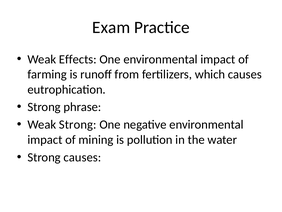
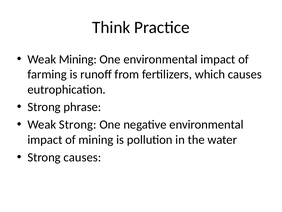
Exam: Exam -> Think (111, 27)
Weak Effects: Effects -> Mining (78, 59)
